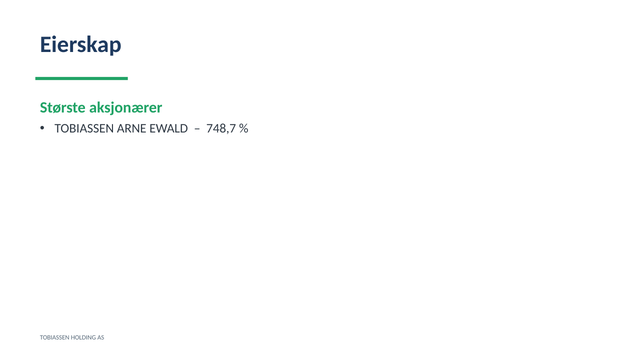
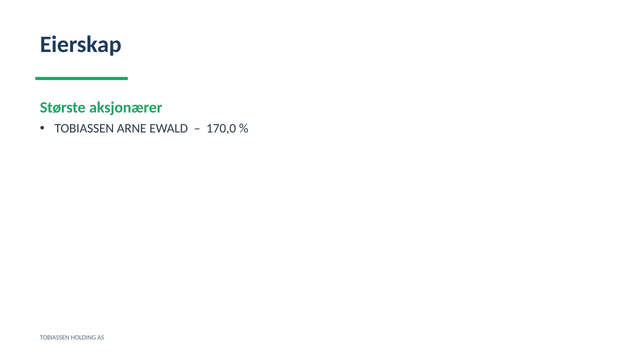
748,7: 748,7 -> 170,0 (221, 129)
